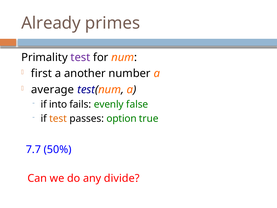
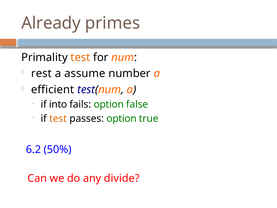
test colour: purple -> orange (80, 57)
first: first -> rest (41, 73)
another: another -> assume (85, 73)
average: average -> efficient (53, 90)
fails evenly: evenly -> option (109, 104)
7.7: 7.7 -> 6.2 (33, 149)
